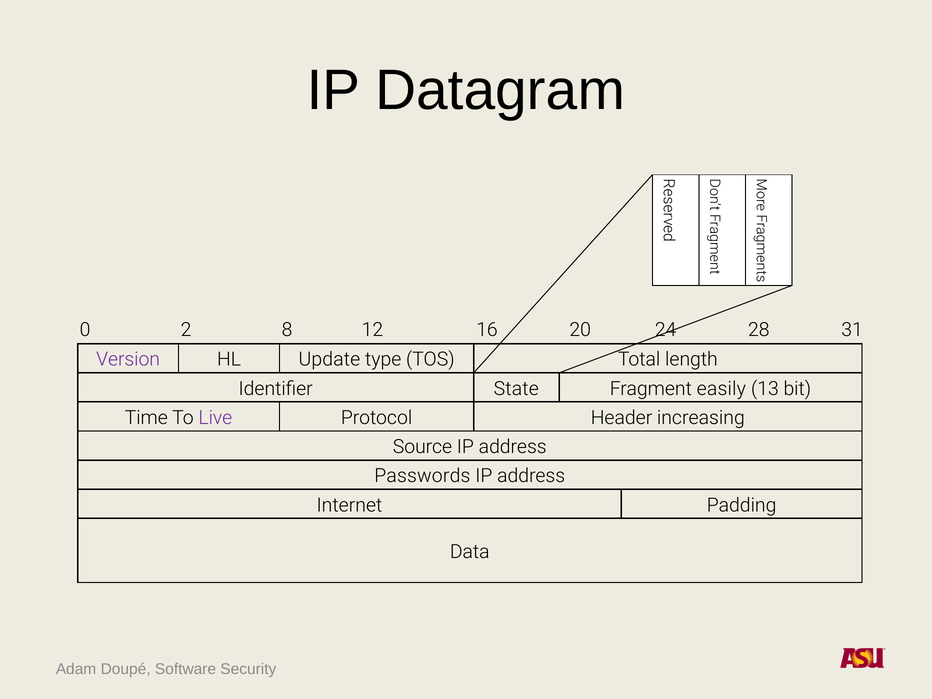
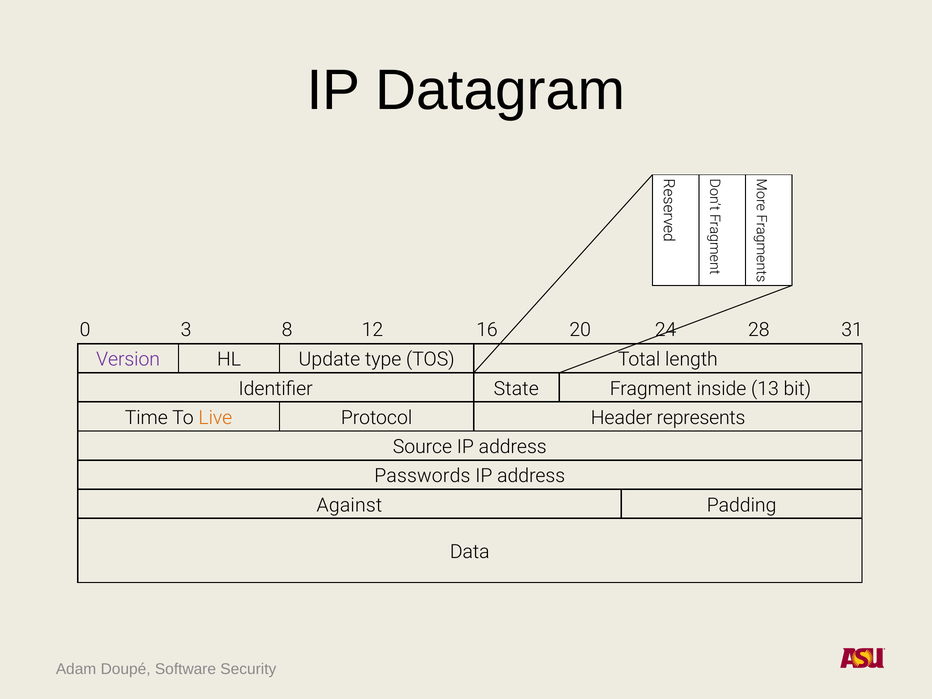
2: 2 -> 3 (186, 330)
easily: easily -> inside (721, 389)
Live colour: purple -> orange (215, 418)
increasing: increasing -> represents (701, 418)
Internet: Internet -> Against (349, 505)
